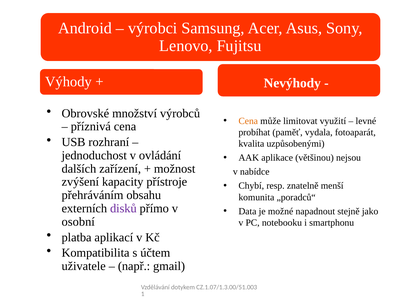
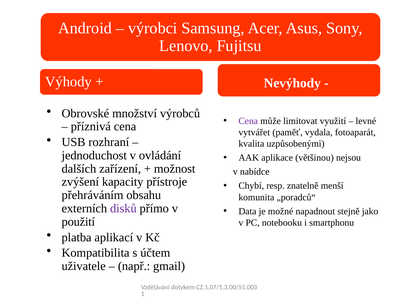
Cena colour: orange -> purple (248, 121)
probíhat: probíhat -> vytvářet (254, 132)
osobní: osobní -> použití (78, 221)
